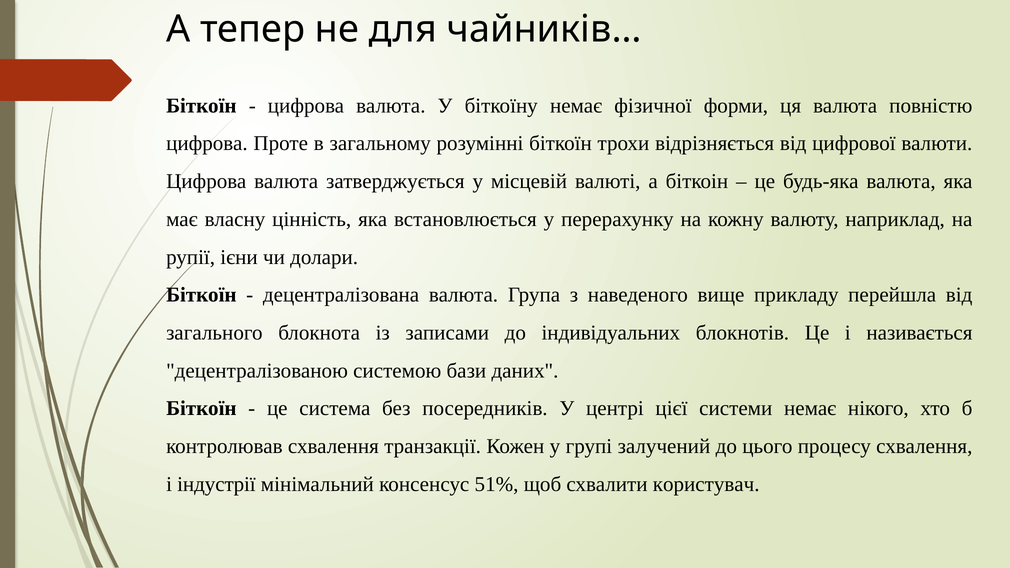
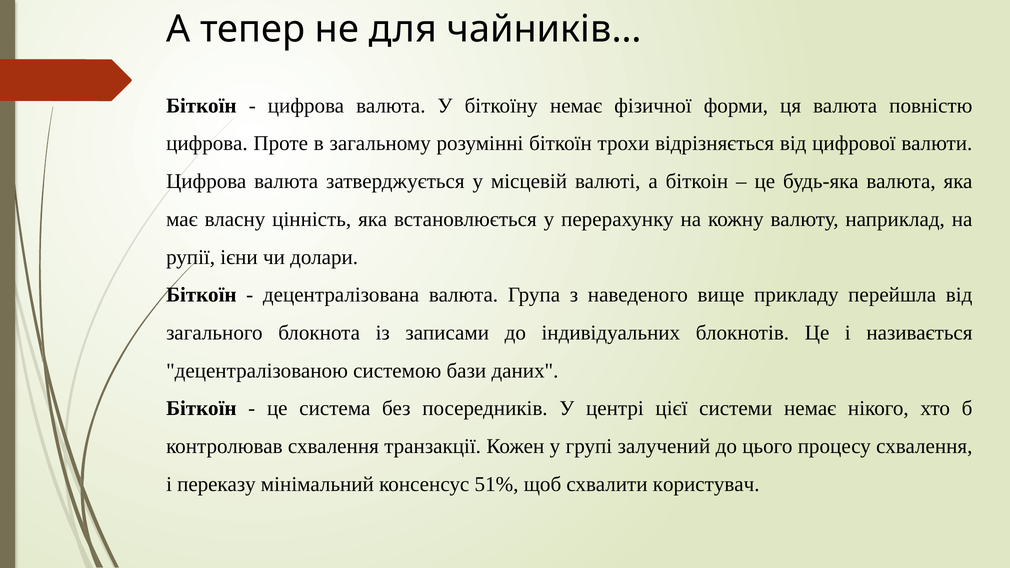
індустрії: індустрії -> переказу (216, 484)
